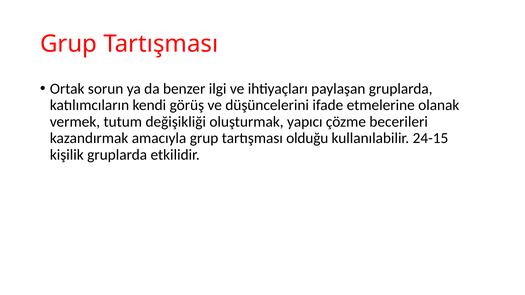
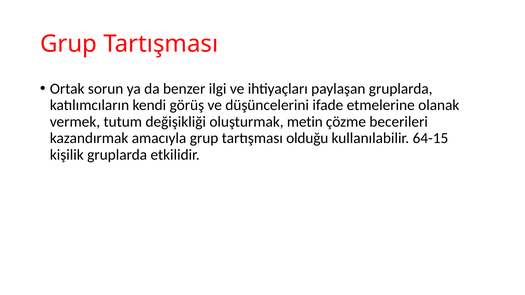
yapıcı: yapıcı -> metin (305, 122)
24-15: 24-15 -> 64-15 (430, 138)
